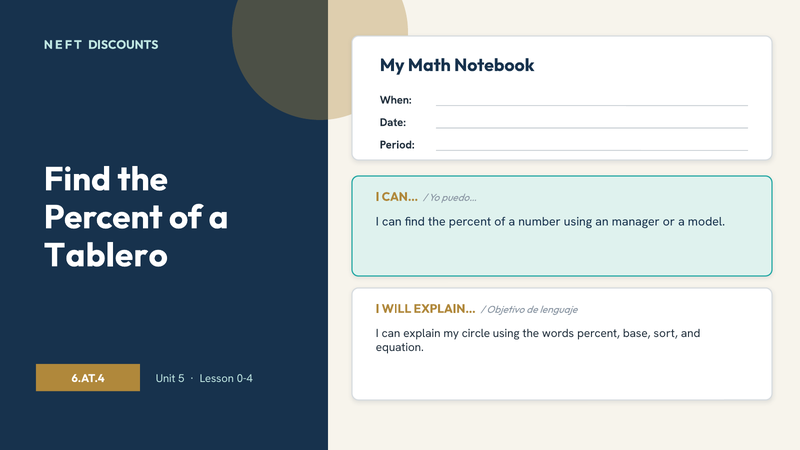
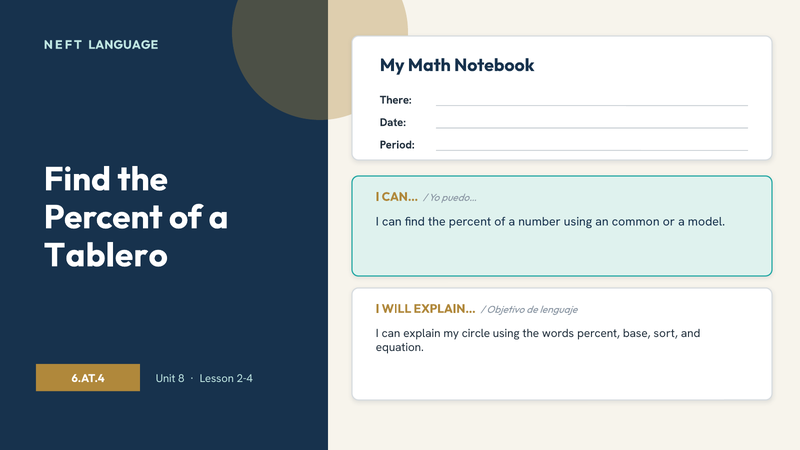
DISCOUNTS: DISCOUNTS -> LANGUAGE (123, 45)
When: When -> There (396, 100)
manager: manager -> common (636, 222)
5: 5 -> 8 (181, 378)
0-4: 0-4 -> 2-4 (245, 378)
